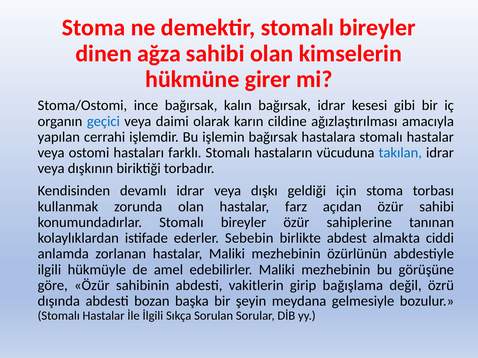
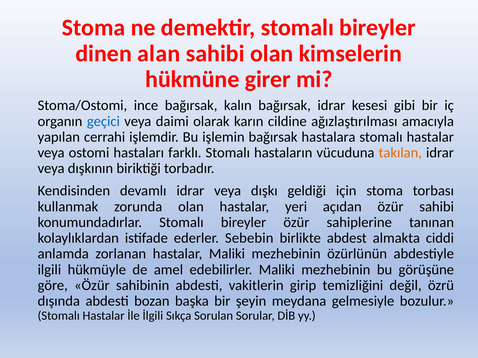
ağza: ağza -> alan (159, 54)
takılan colour: blue -> orange (400, 153)
farz: farz -> yeri (296, 207)
bağışlama: bağışlama -> temizliğini (353, 286)
